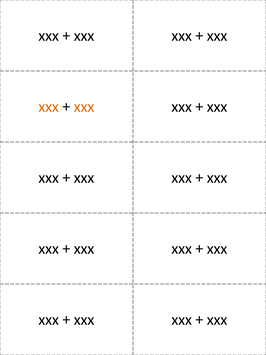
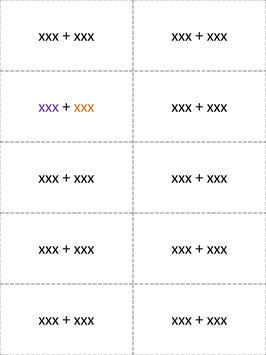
xxx colour: orange -> purple (49, 107)
